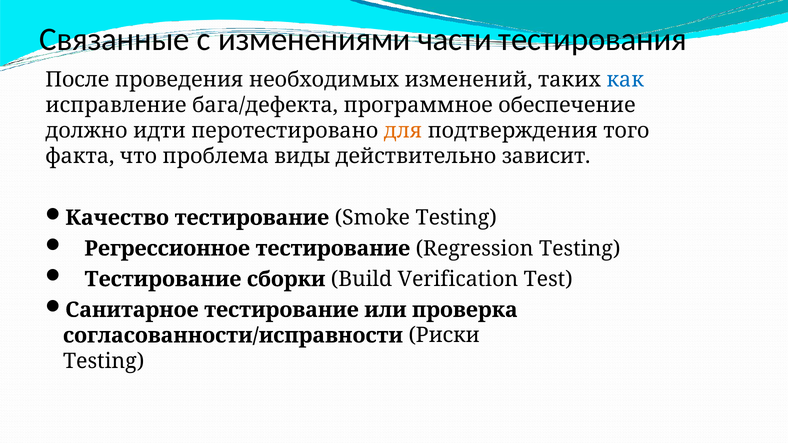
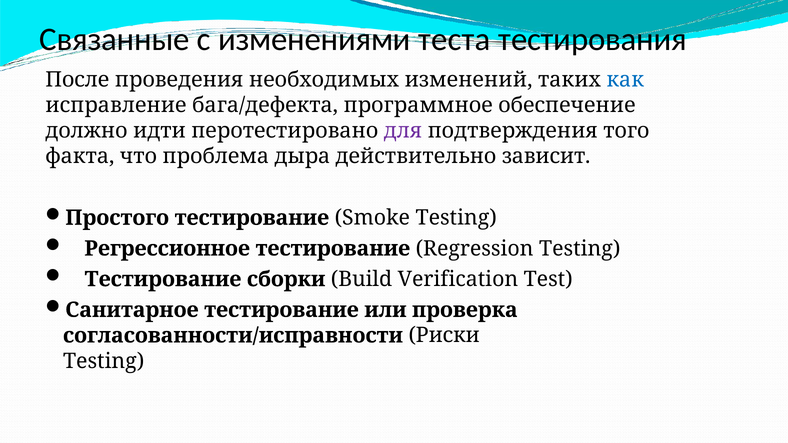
части: части -> теста (454, 40)
для colour: orange -> purple (403, 131)
виды: виды -> дыра (302, 156)
Качество: Качество -> Простого (117, 218)
